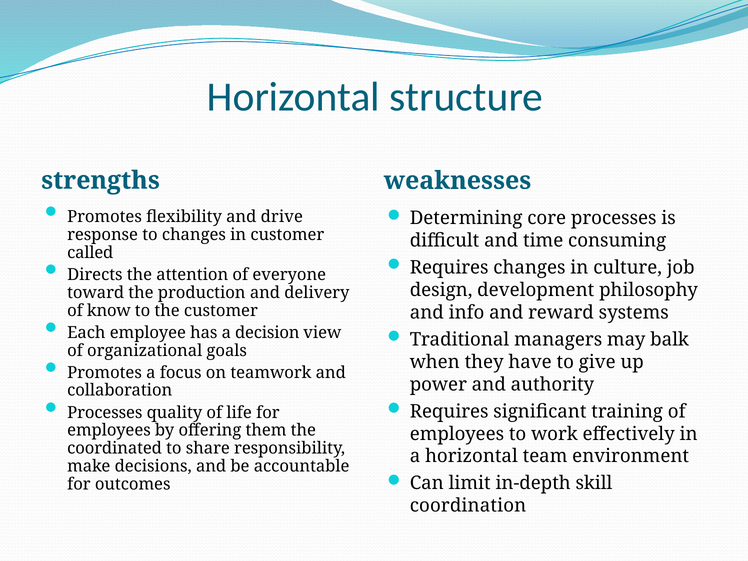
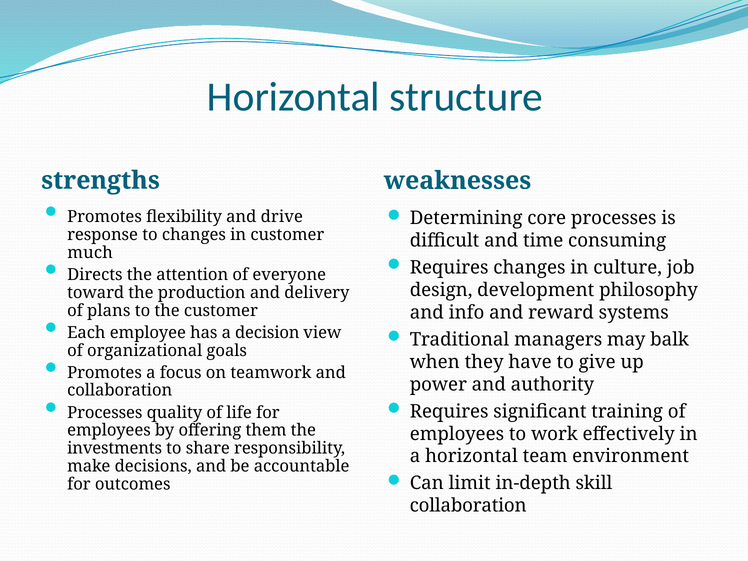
called: called -> much (90, 253)
know: know -> plans (109, 311)
coordinated: coordinated -> investments (115, 448)
coordination: coordination -> collaboration (468, 506)
